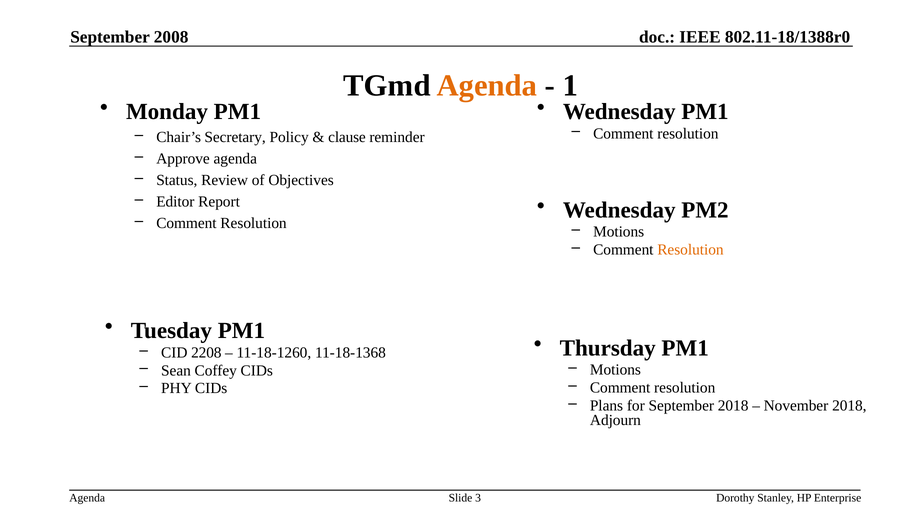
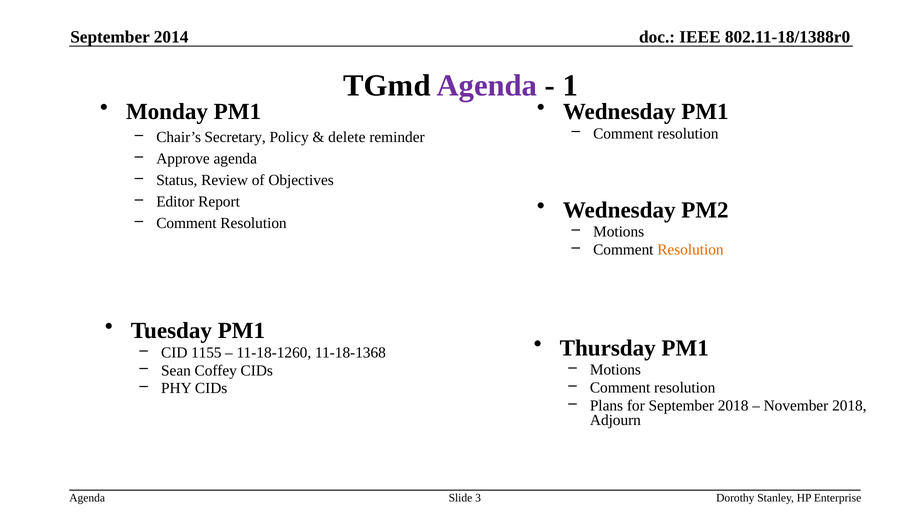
2008: 2008 -> 2014 (171, 37)
Agenda colour: orange -> purple (487, 86)
clause: clause -> delete (347, 137)
2208: 2208 -> 1155 (206, 352)
